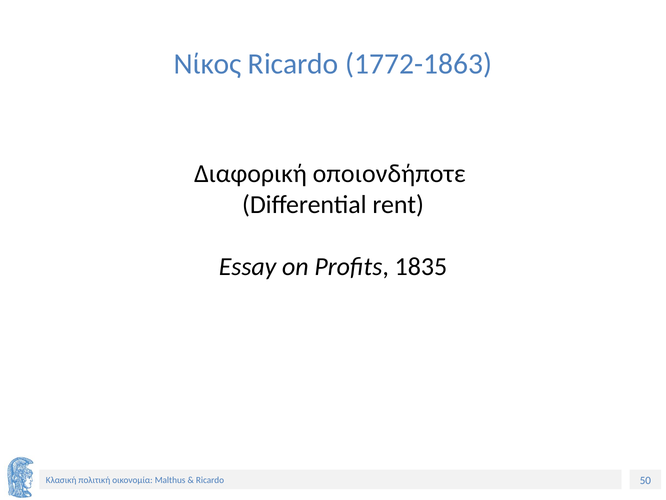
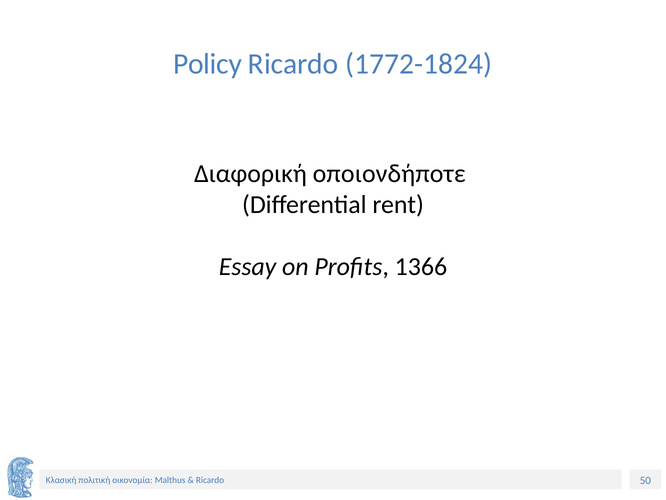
Νίκος: Νίκος -> Policy (208, 64)
1772-1863: 1772-1863 -> 1772-1824 (419, 64)
1835: 1835 -> 1366 (421, 267)
